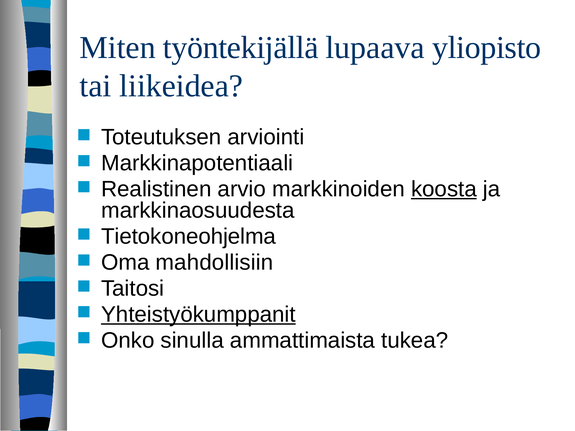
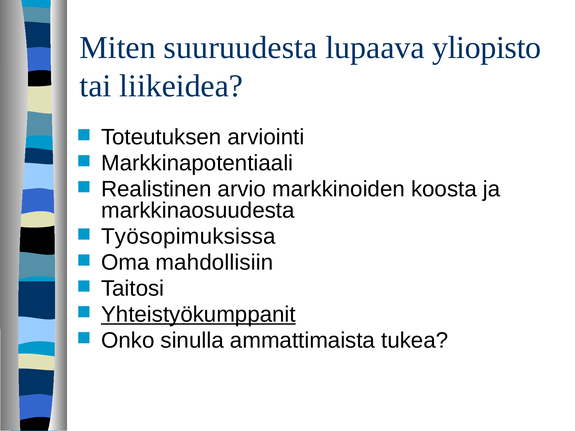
työntekijällä: työntekijällä -> suuruudesta (241, 48)
koosta underline: present -> none (444, 189)
Tietokoneohjelma: Tietokoneohjelma -> Työsopimuksissa (188, 237)
